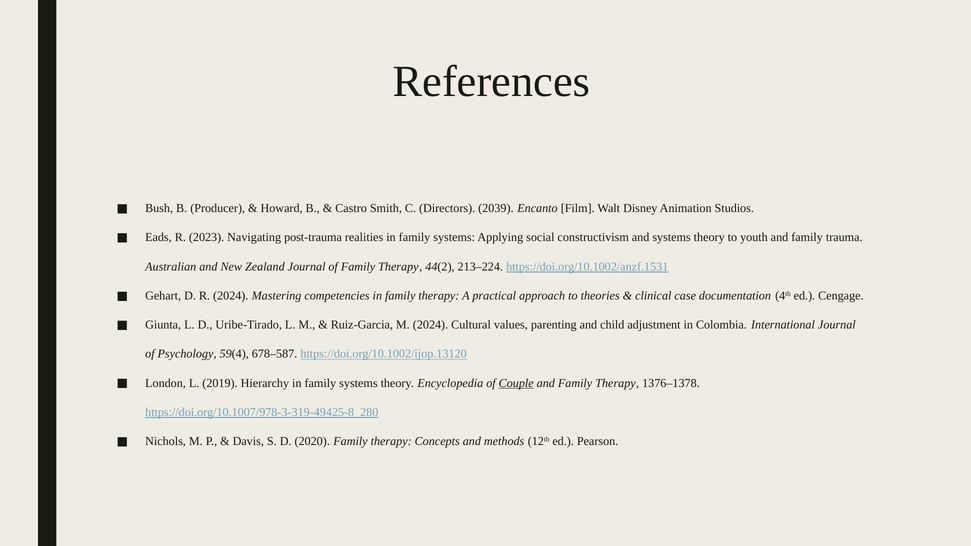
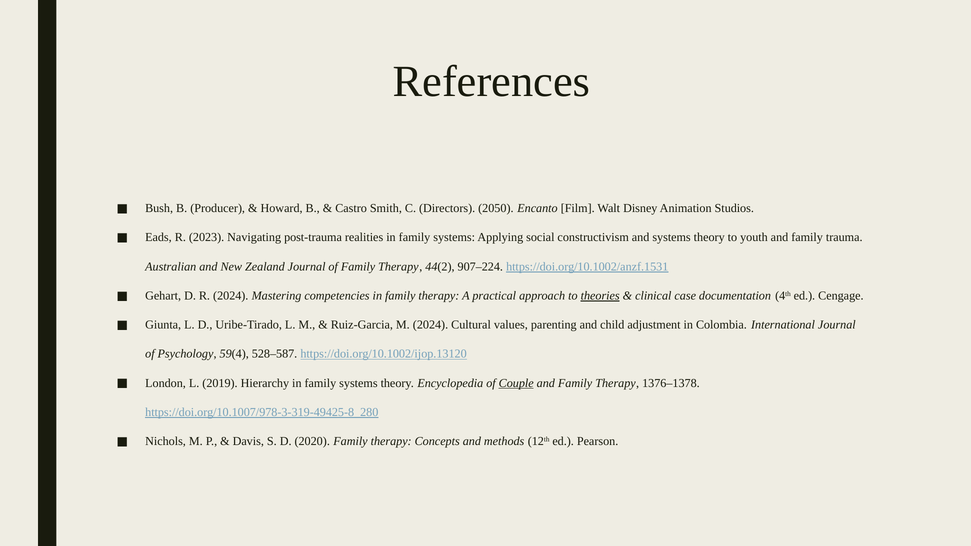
2039: 2039 -> 2050 (496, 208)
213–224: 213–224 -> 907–224 (480, 267)
theories underline: none -> present (600, 296)
678–587: 678–587 -> 528–587 (275, 354)
